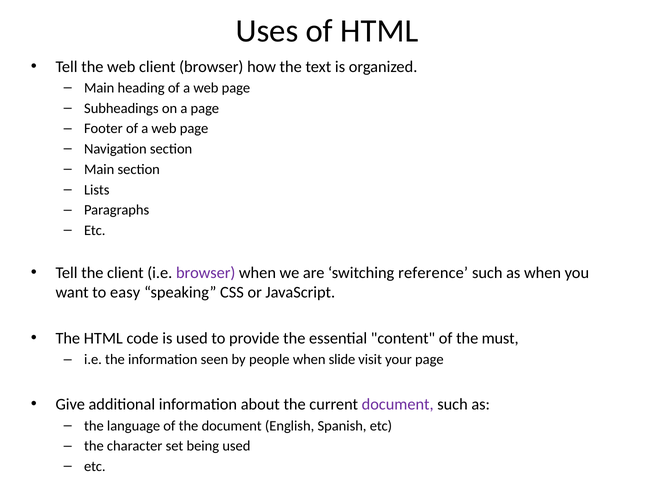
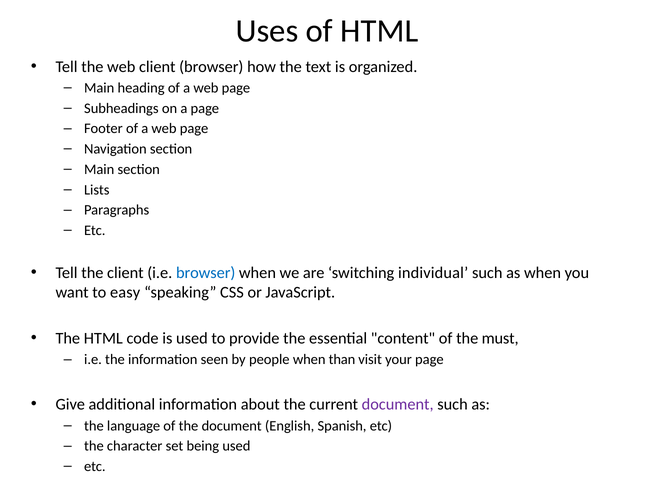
browser colour: purple -> blue (206, 273)
reference: reference -> individual (433, 273)
slide: slide -> than (342, 359)
